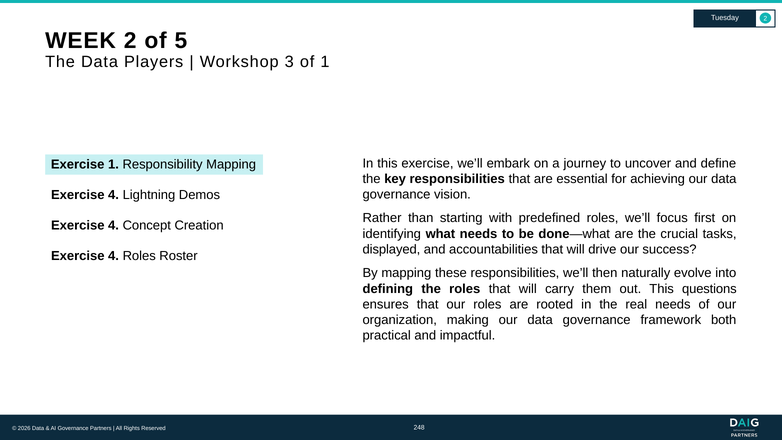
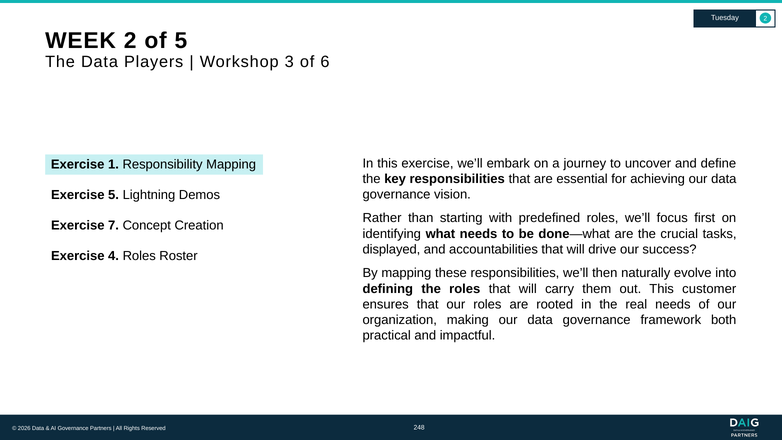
of 1: 1 -> 6 (325, 62)
4: 4 -> 5 (114, 195)
4: 4 -> 7 (114, 225)
questions: questions -> customer (709, 289)
